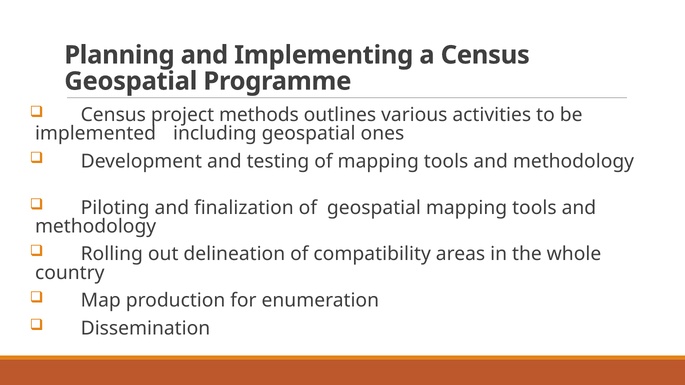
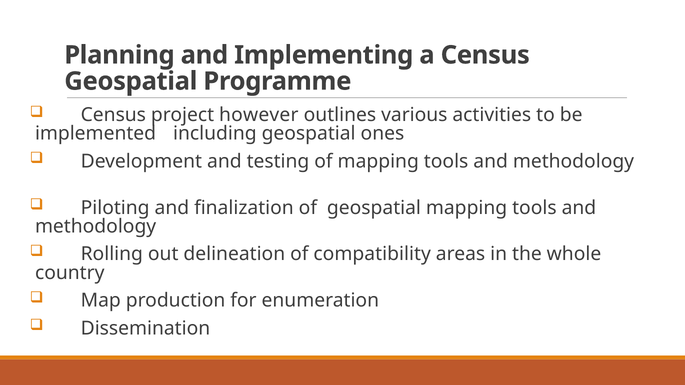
methods: methods -> however (259, 115)
